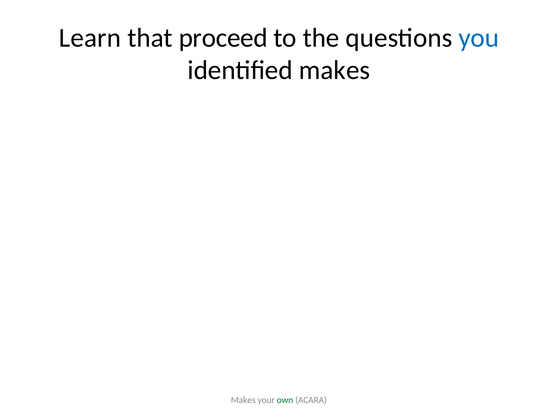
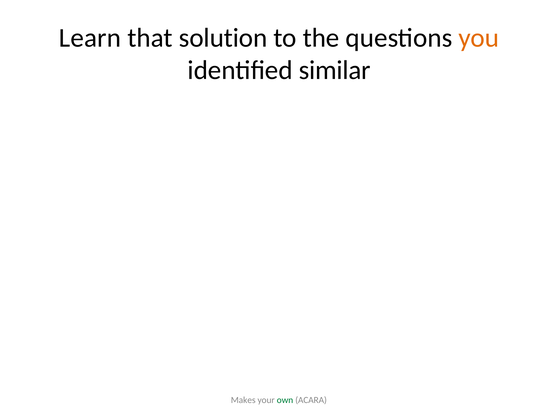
proceed: proceed -> solution (223, 38)
you colour: blue -> orange (479, 38)
identified makes: makes -> similar (335, 70)
